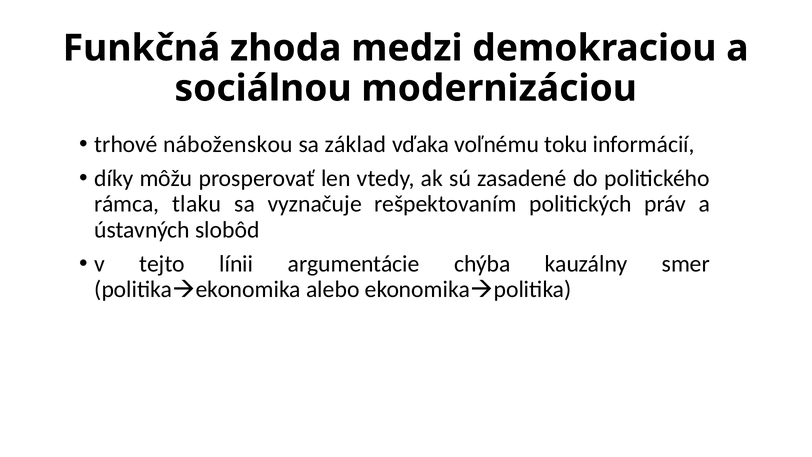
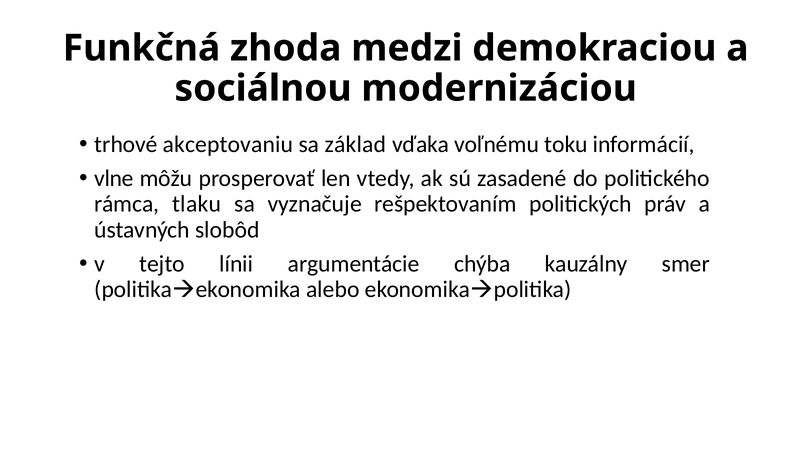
náboženskou: náboženskou -> akceptovaniu (228, 144)
díky: díky -> vlne (114, 178)
